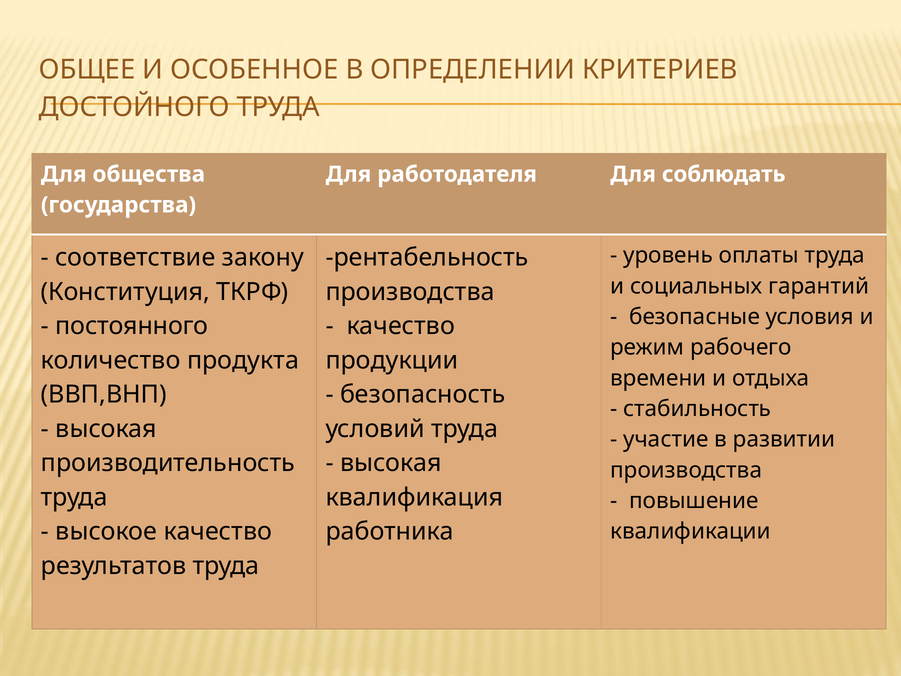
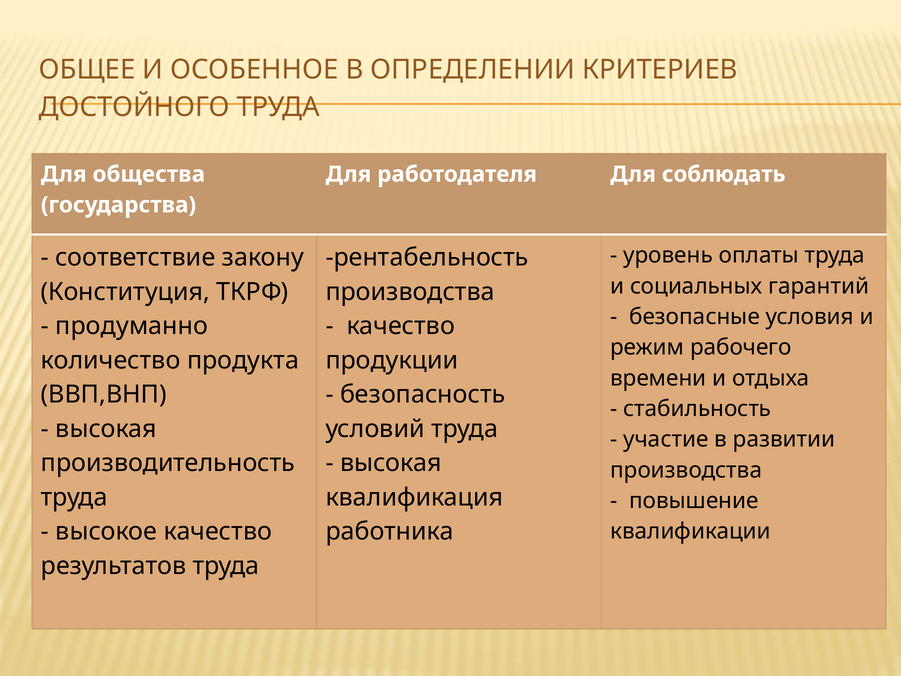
постоянного: постоянного -> продуманно (132, 326)
